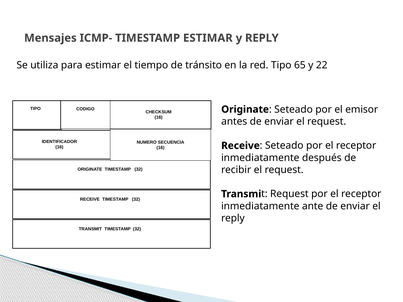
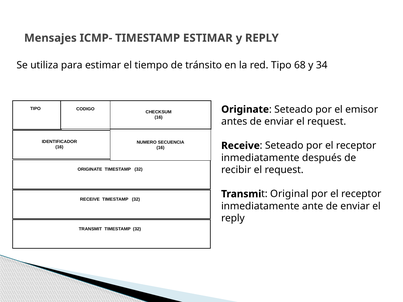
65: 65 -> 68 (300, 65)
22: 22 -> 34 (322, 65)
Request: Request -> Original (289, 194)
